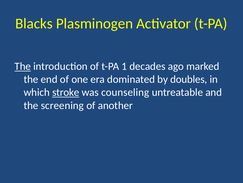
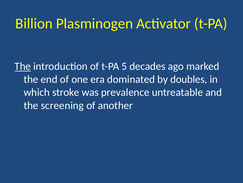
Blacks: Blacks -> Billion (34, 24)
1: 1 -> 5 (124, 66)
stroke underline: present -> none (66, 92)
counseling: counseling -> prevalence (125, 92)
